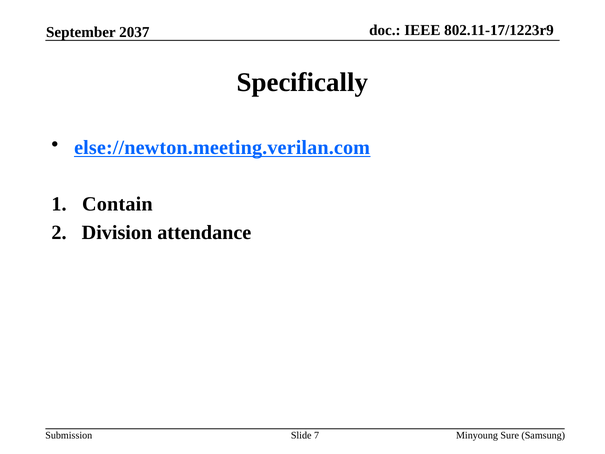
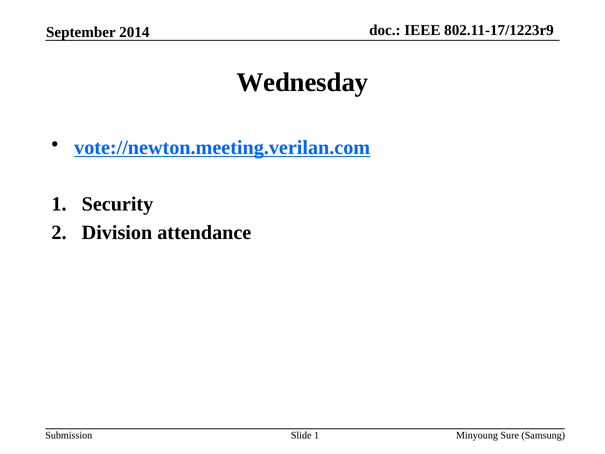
2037: 2037 -> 2014 (134, 32)
Specifically: Specifically -> Wednesday (302, 83)
else://newton.meeting.verilan.com: else://newton.meeting.verilan.com -> vote://newton.meeting.verilan.com (222, 148)
Contain: Contain -> Security (117, 204)
Slide 7: 7 -> 1 (317, 435)
